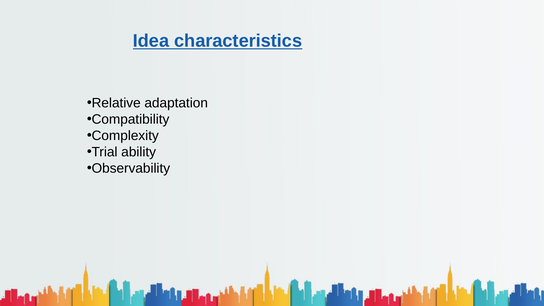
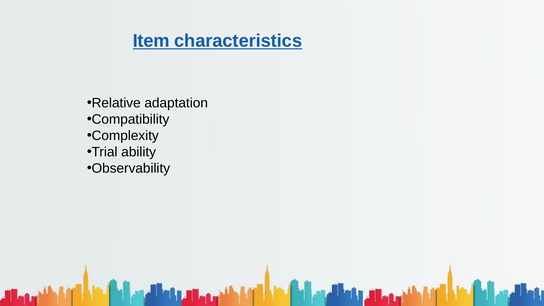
Idea: Idea -> Item (151, 41)
